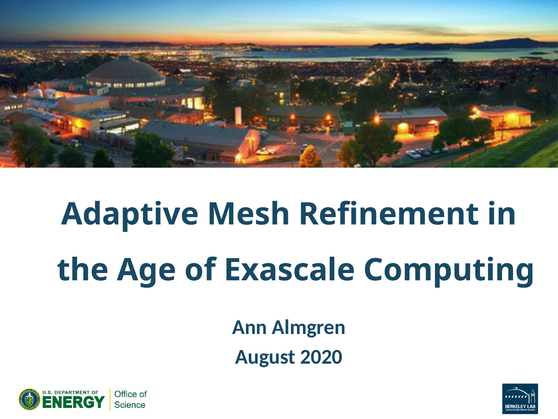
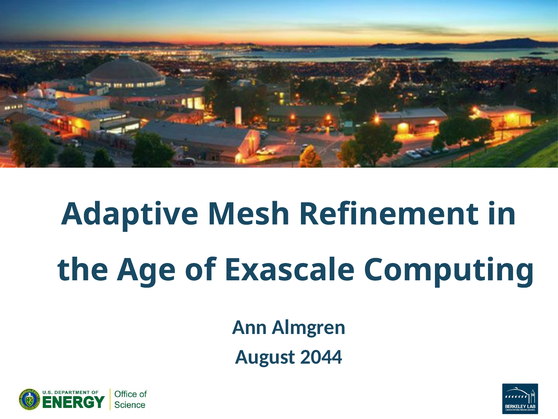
2020: 2020 -> 2044 (321, 356)
